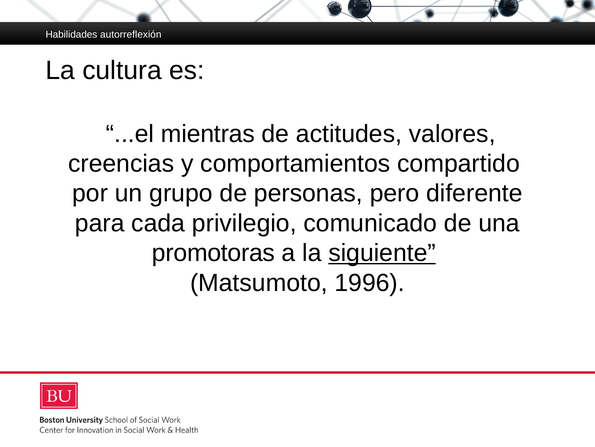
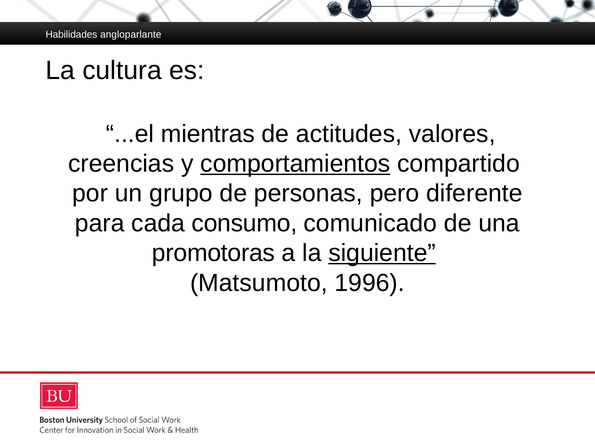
autorreflexión: autorreflexión -> angloparlante (131, 34)
comportamientos underline: none -> present (295, 163)
privilegio: privilegio -> consumo (244, 223)
